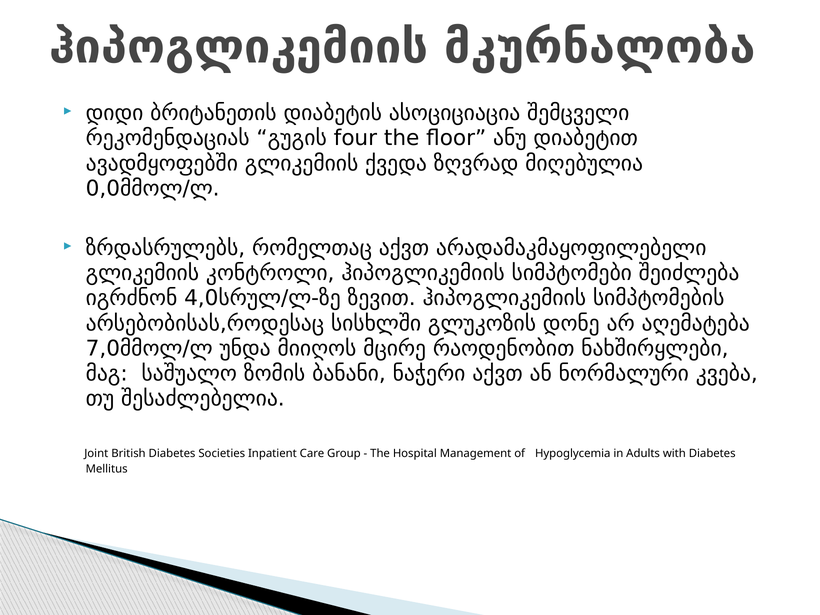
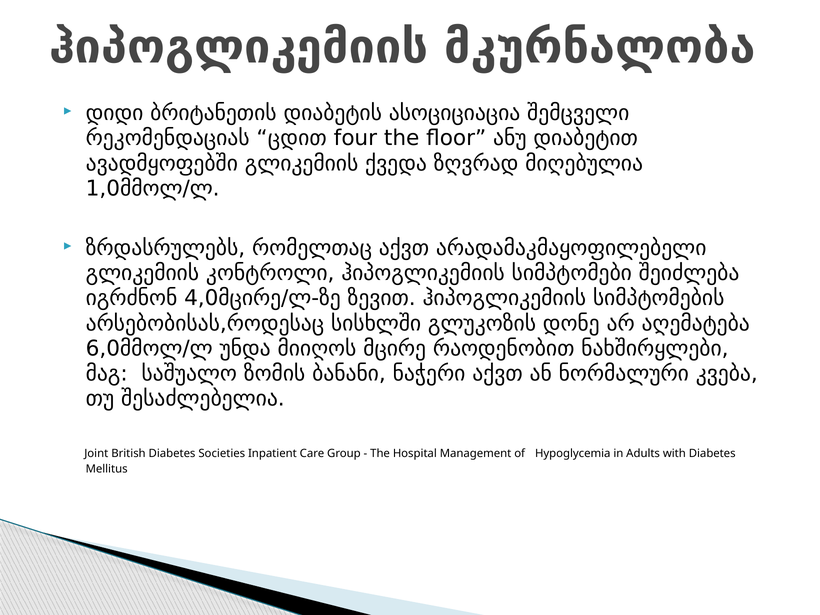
გუგის: გუგის -> ცდით (292, 138)
0,0მმოლ/ლ: 0,0მმოლ/ლ -> 1,0მმოლ/ლ (153, 189)
4,0სრულ/ლ-ზე: 4,0სრულ/ლ-ზე -> 4,0მცირე/ლ-ზე (262, 298)
7,0მმოლ/ლ: 7,0მმოლ/ლ -> 6,0მმოლ/ლ (149, 349)
